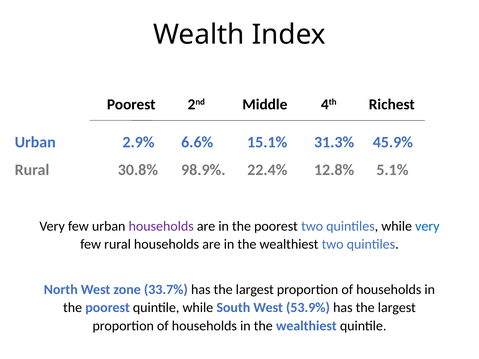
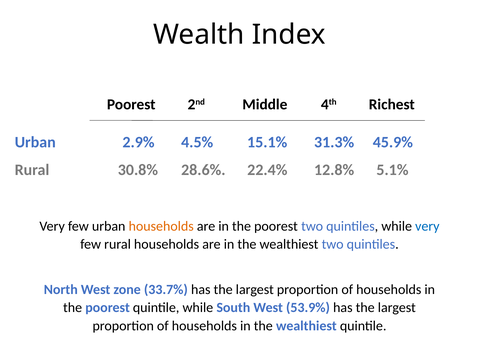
6.6%: 6.6% -> 4.5% (197, 142)
98.9%: 98.9% -> 28.6% (203, 170)
households colour: purple -> orange (161, 226)
